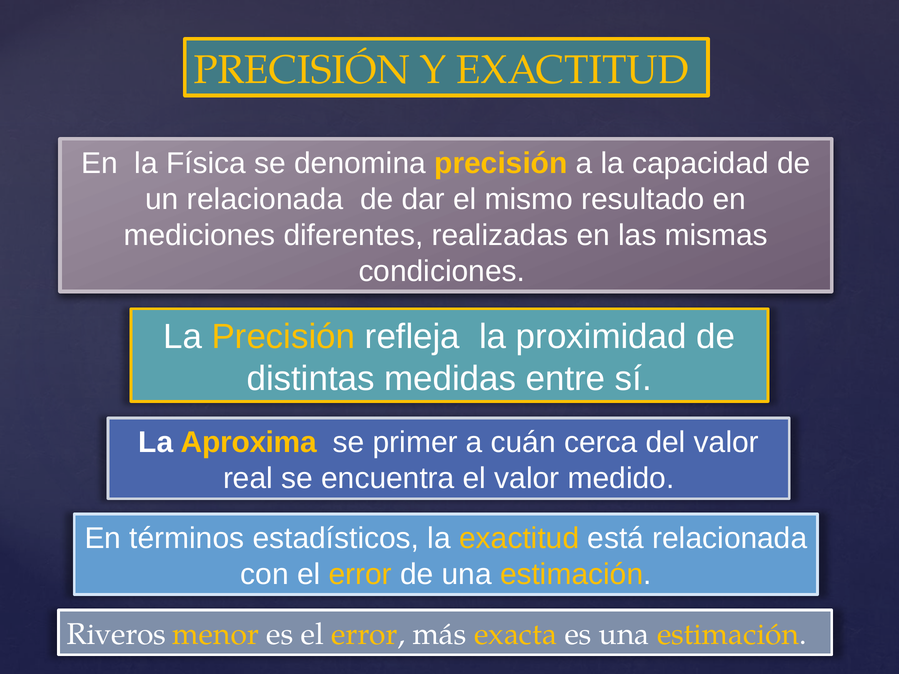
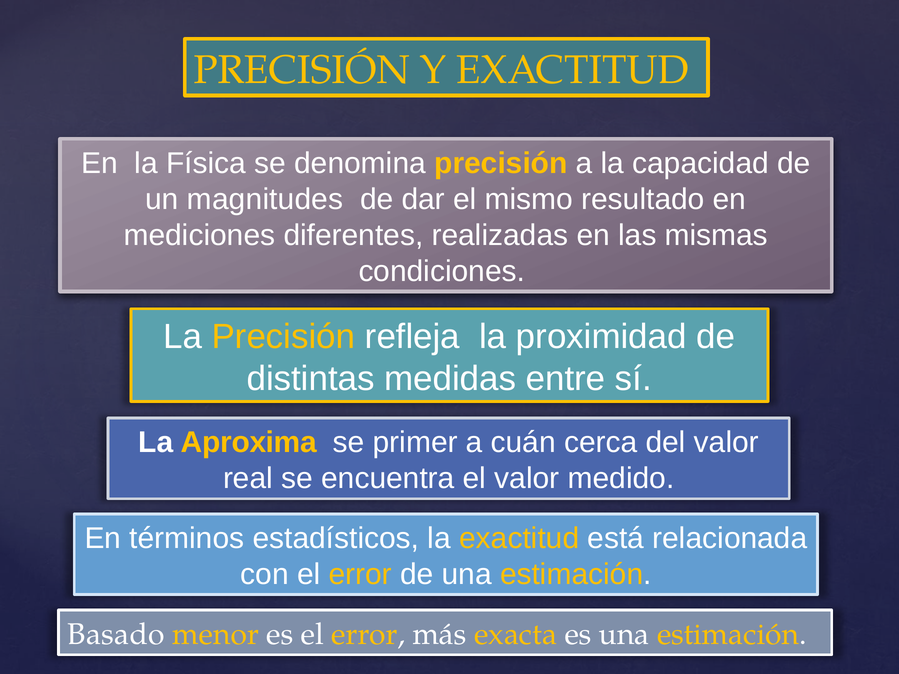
un relacionada: relacionada -> magnitudes (265, 199)
Riveros: Riveros -> Basado (116, 635)
